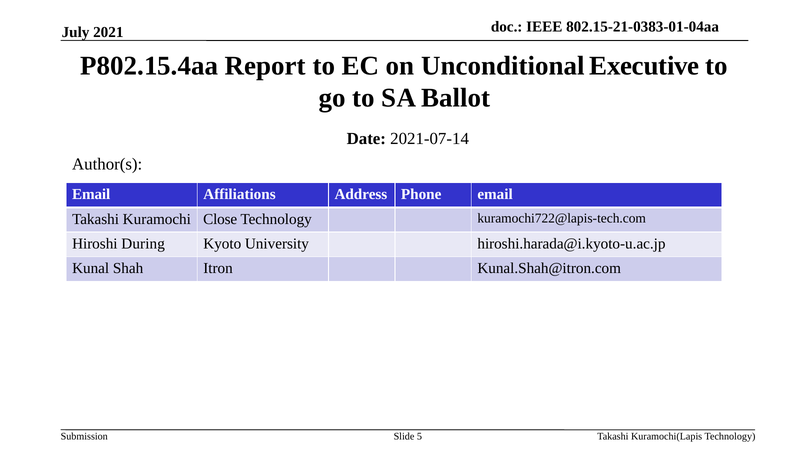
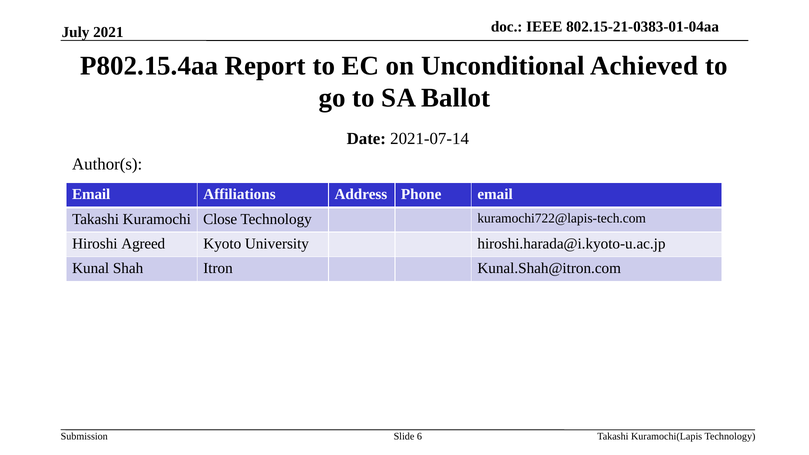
Executive: Executive -> Achieved (644, 66)
During: During -> Agreed (143, 244)
5: 5 -> 6 (419, 436)
